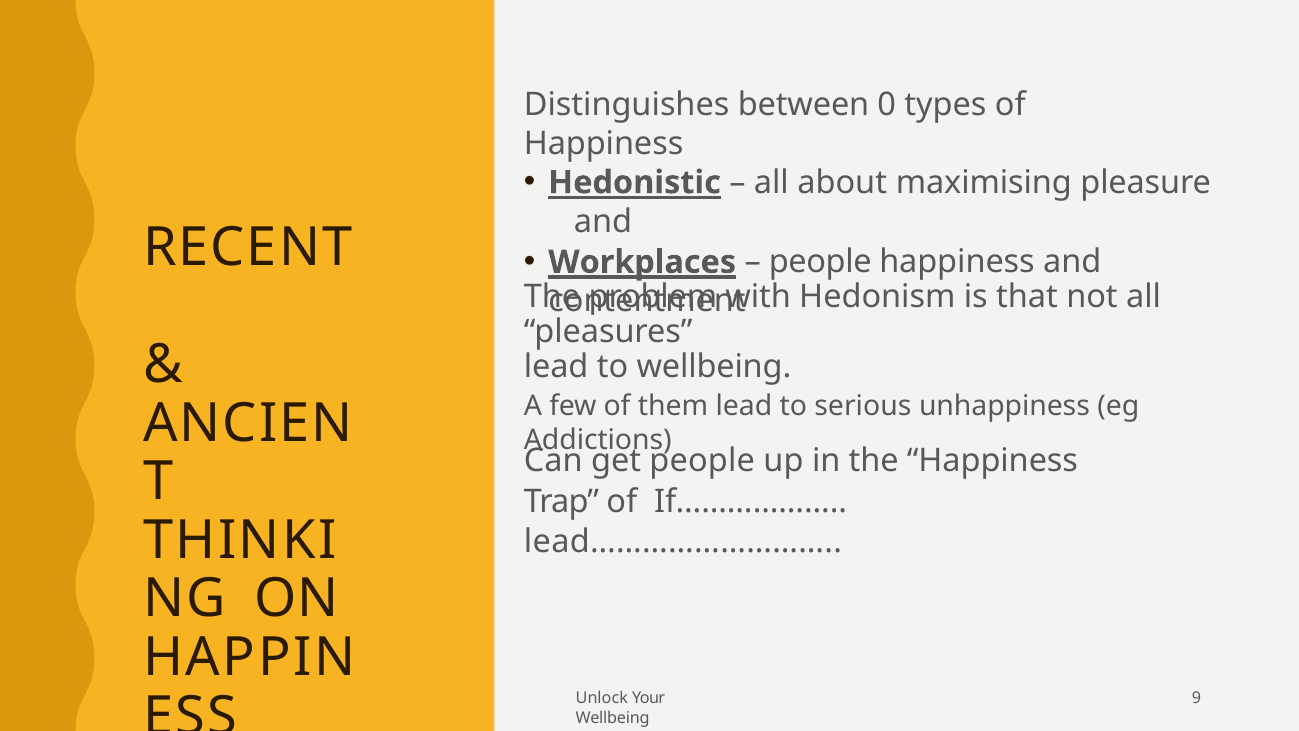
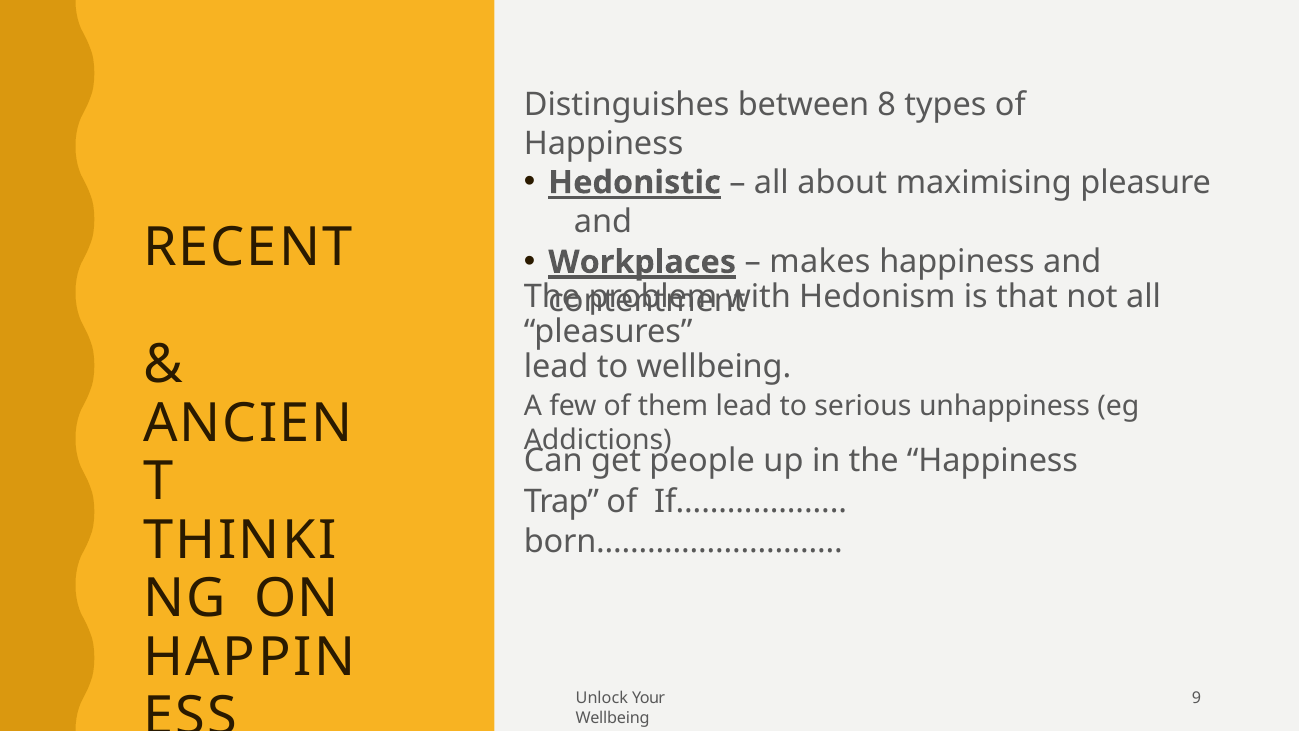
0: 0 -> 8 (887, 105)
people: people -> makes (820, 262)
lead………………………: lead……………………… -> born……………………… (683, 542)
